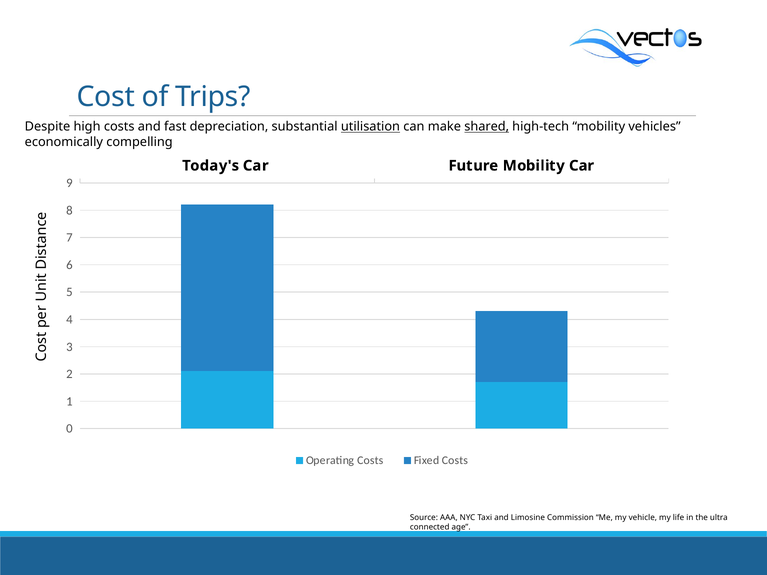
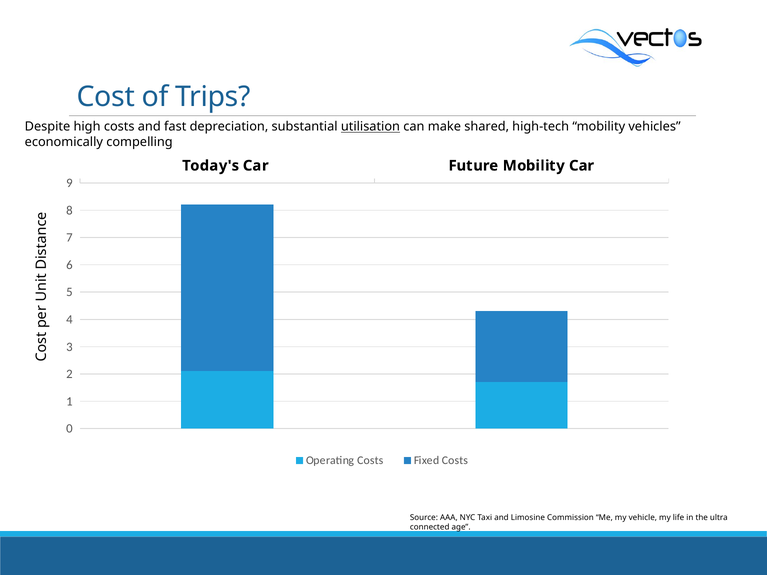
shared underline: present -> none (487, 127)
